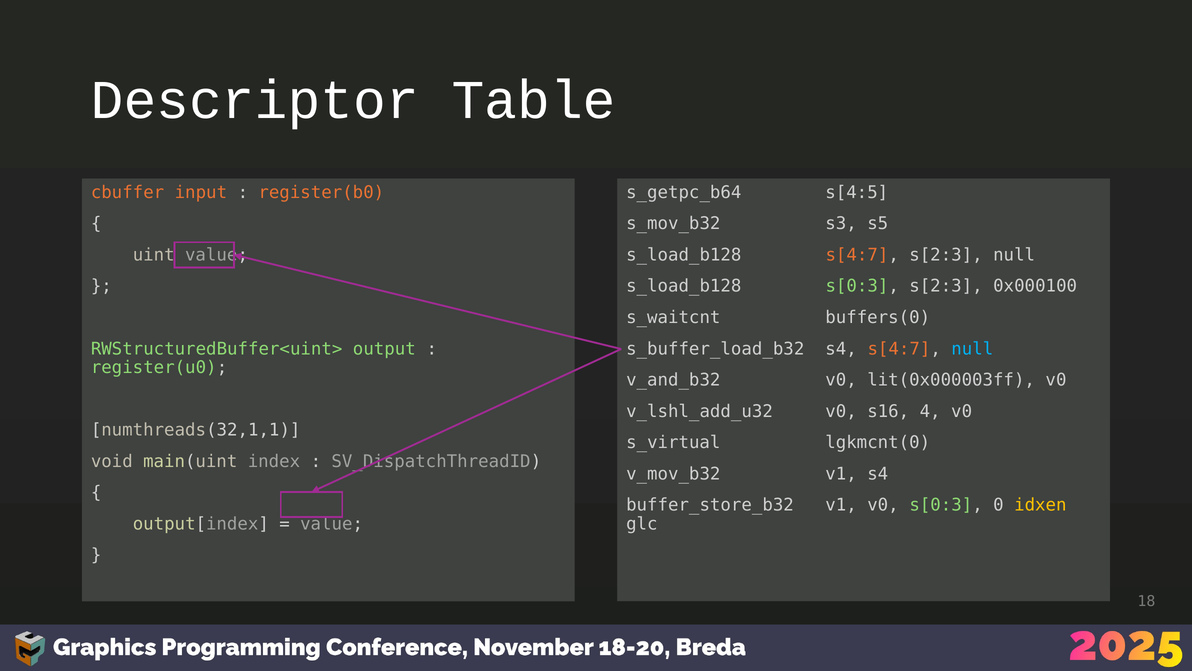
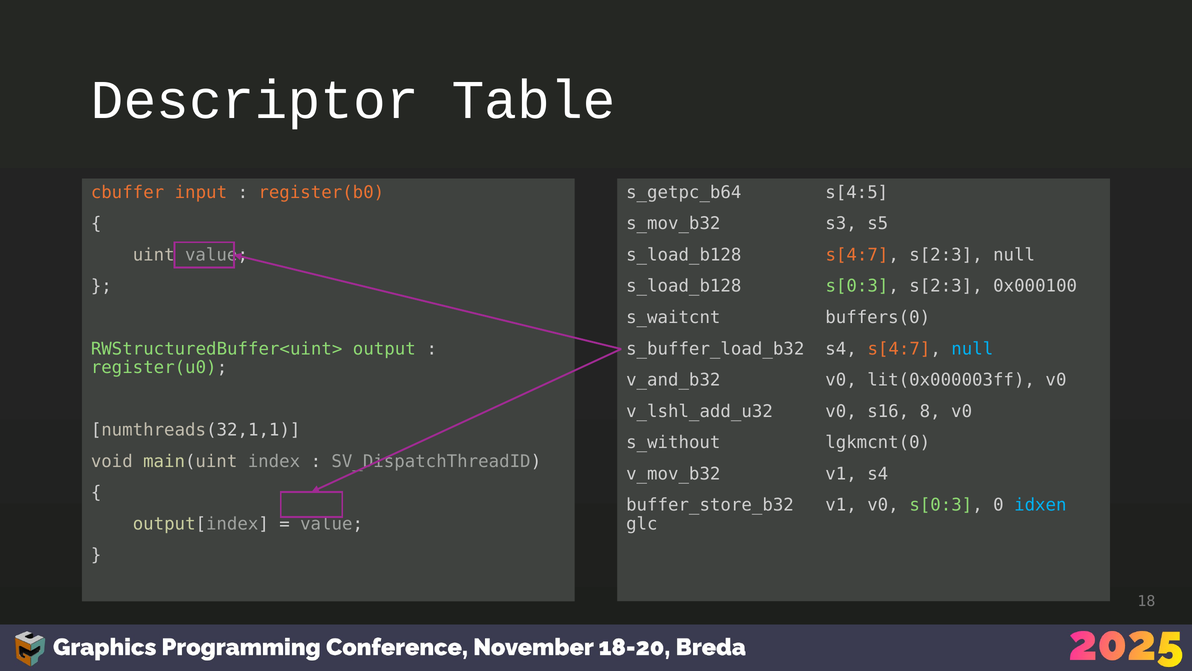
4: 4 -> 8 (930, 411)
s_virtual: s_virtual -> s_without (673, 442)
idxen colour: yellow -> light blue (1040, 505)
